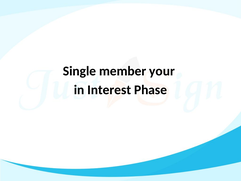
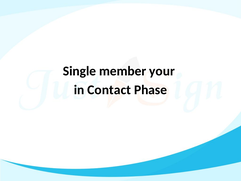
Interest: Interest -> Contact (109, 90)
